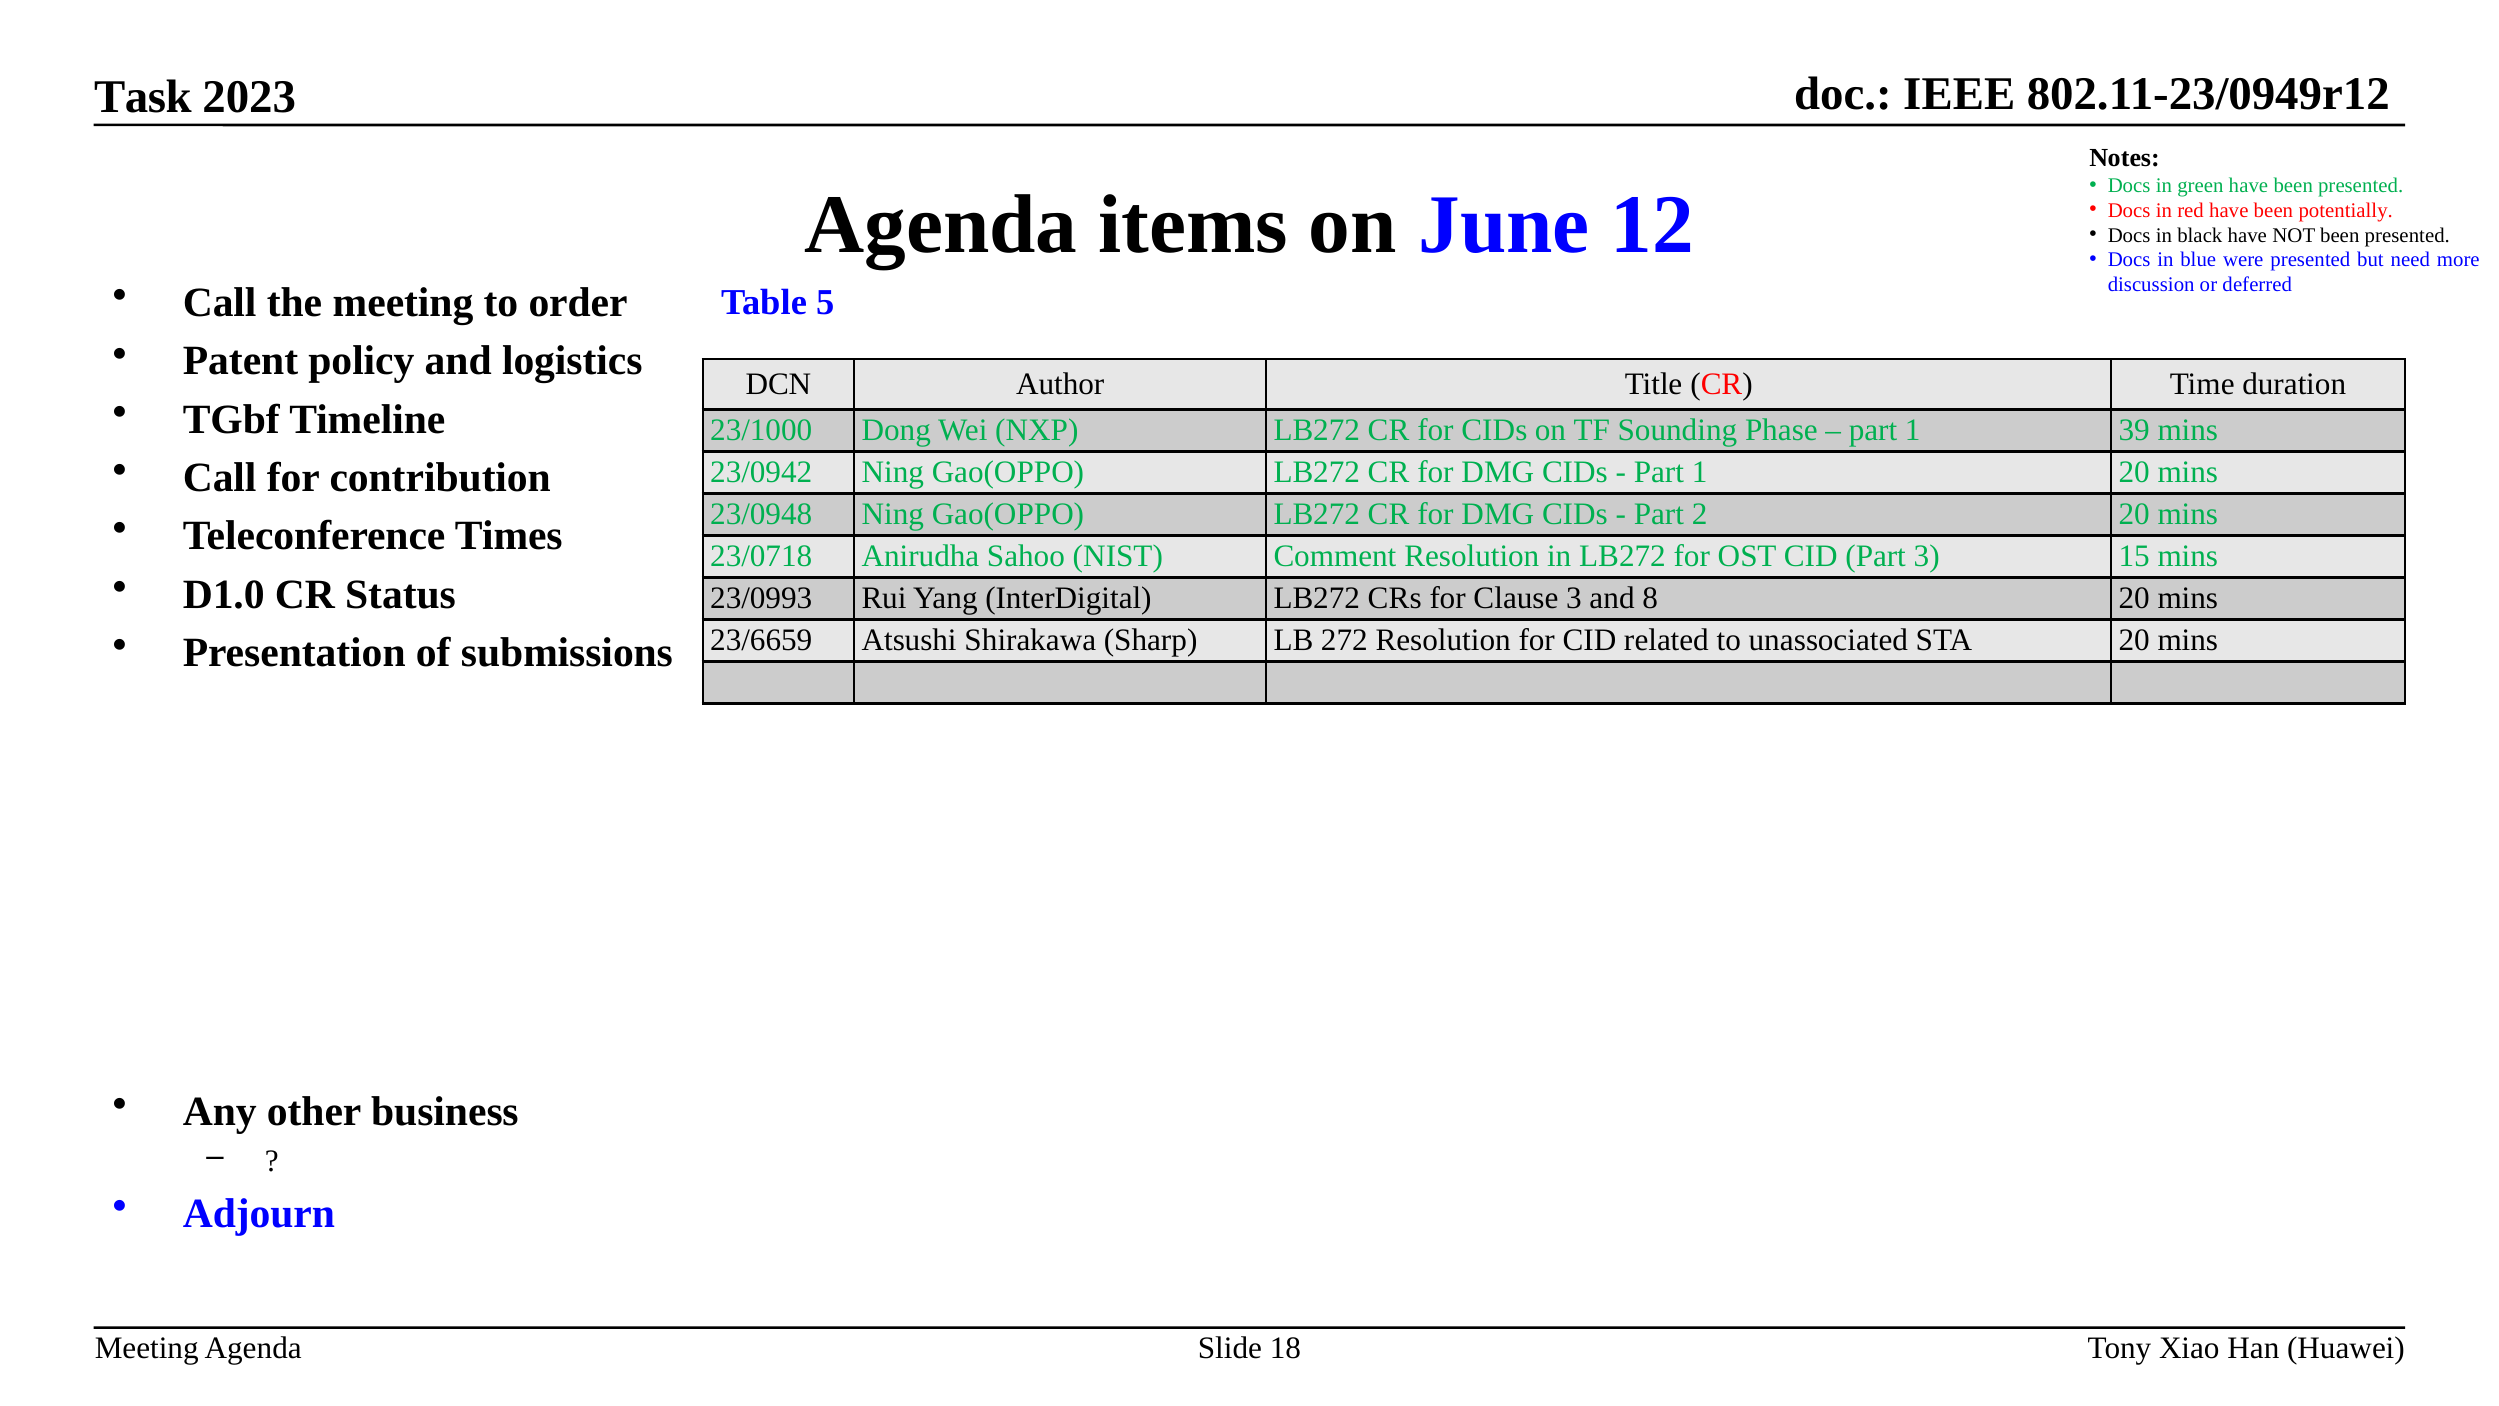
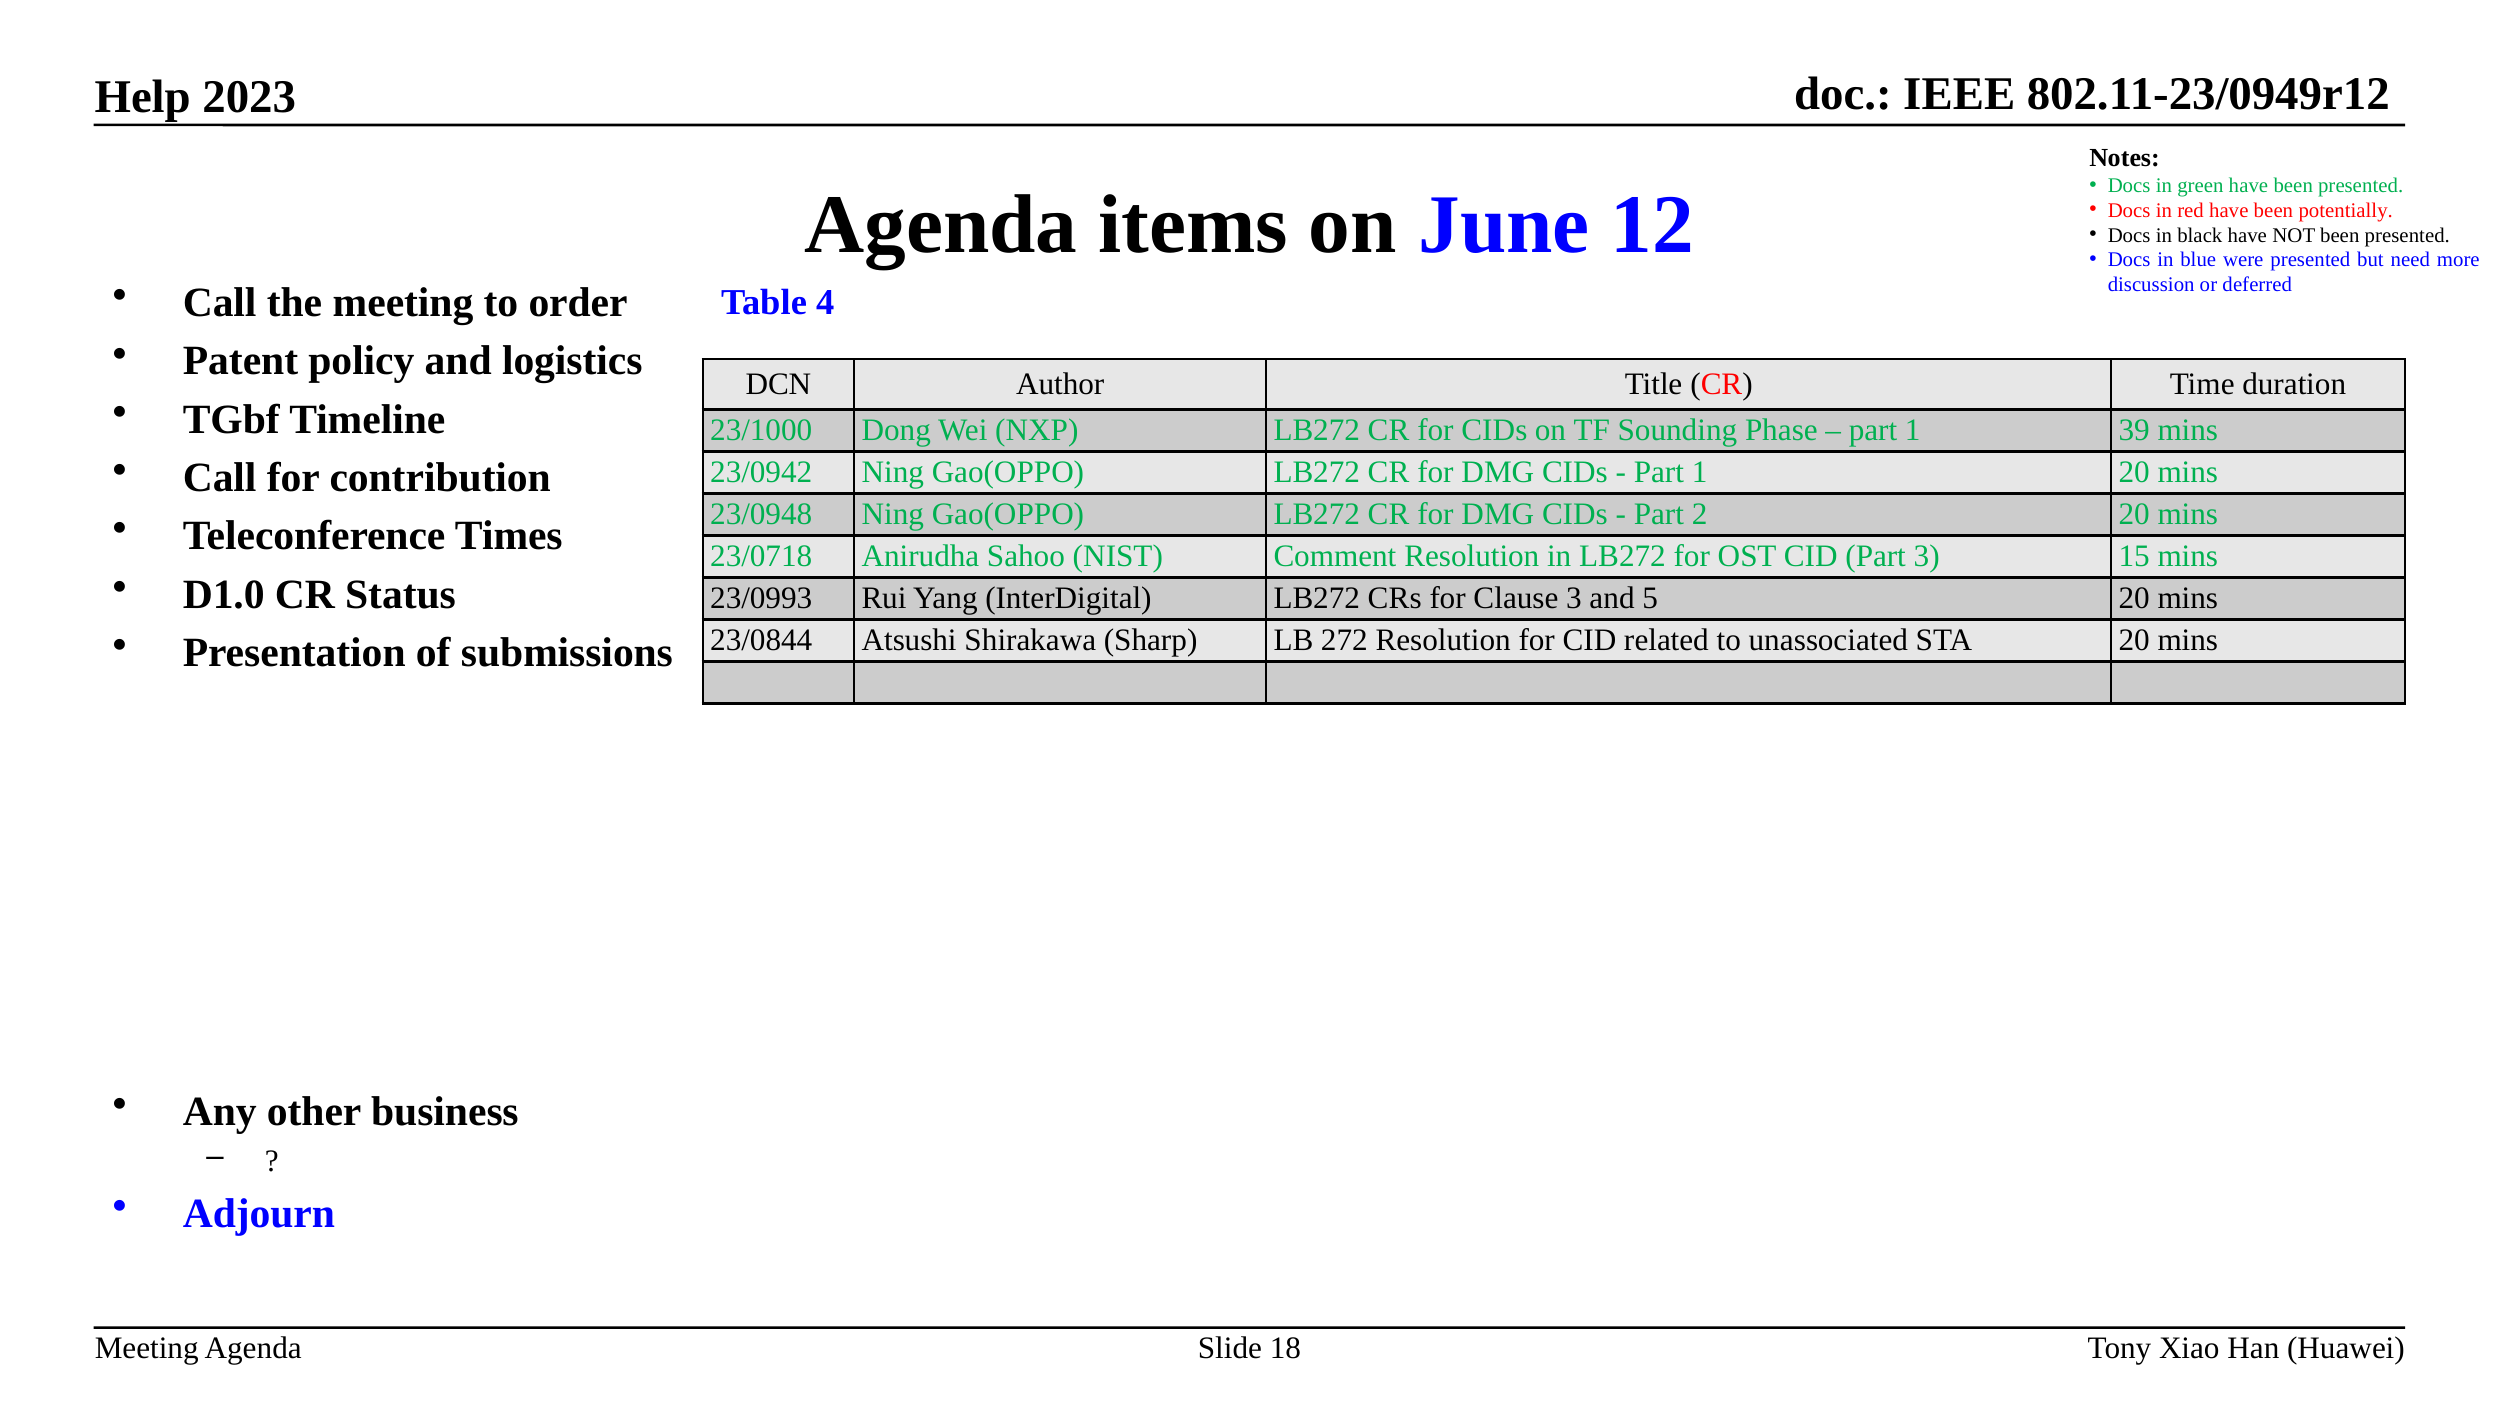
Task: Task -> Help (143, 97)
5: 5 -> 4 (825, 302)
8: 8 -> 5 (1650, 599)
23/6659: 23/6659 -> 23/0844 (761, 641)
